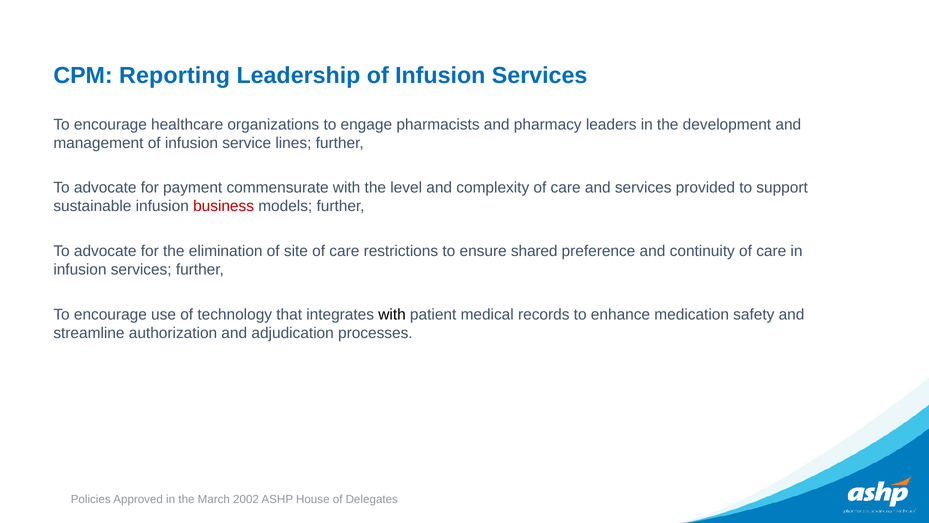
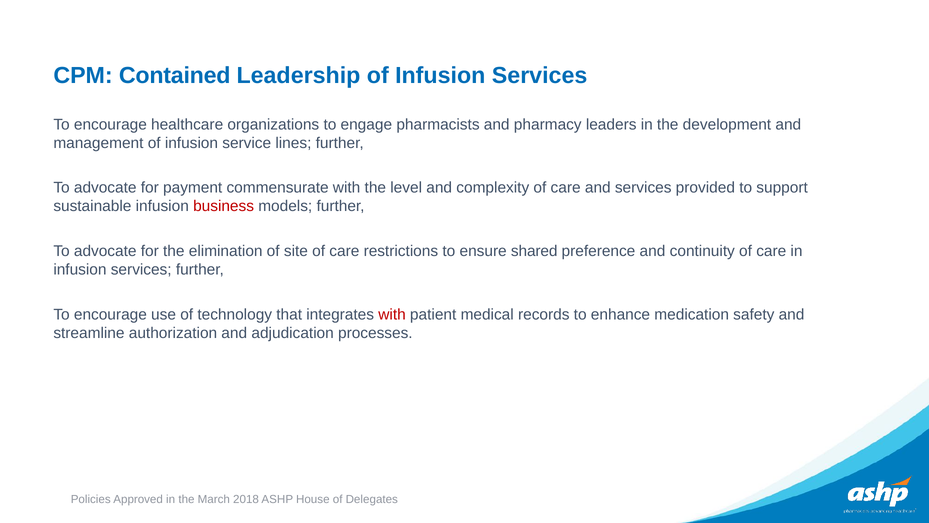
Reporting: Reporting -> Contained (175, 75)
with colour: black -> red (392, 314)
2002: 2002 -> 2018 (246, 499)
